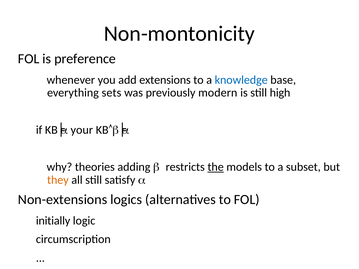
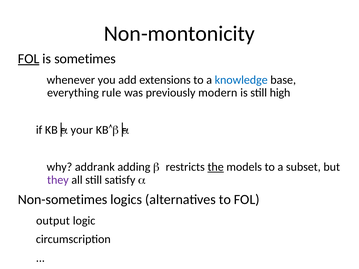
FOL underline: none -> present (29, 59)
preference: preference -> sometimes (85, 59)
sets: sets -> rule (111, 93)
theories: theories -> addrank (95, 167)
they colour: orange -> purple (58, 180)
Non-extensions: Non-extensions -> Non-sometimes (63, 200)
initially: initially -> output (53, 221)
